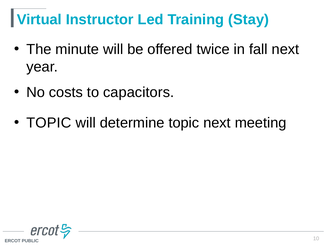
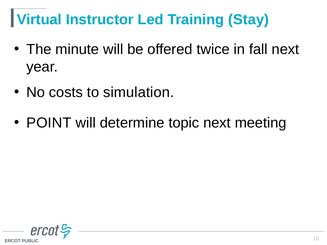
capacitors: capacitors -> simulation (139, 92)
TOPIC: TOPIC -> POINT (49, 123)
